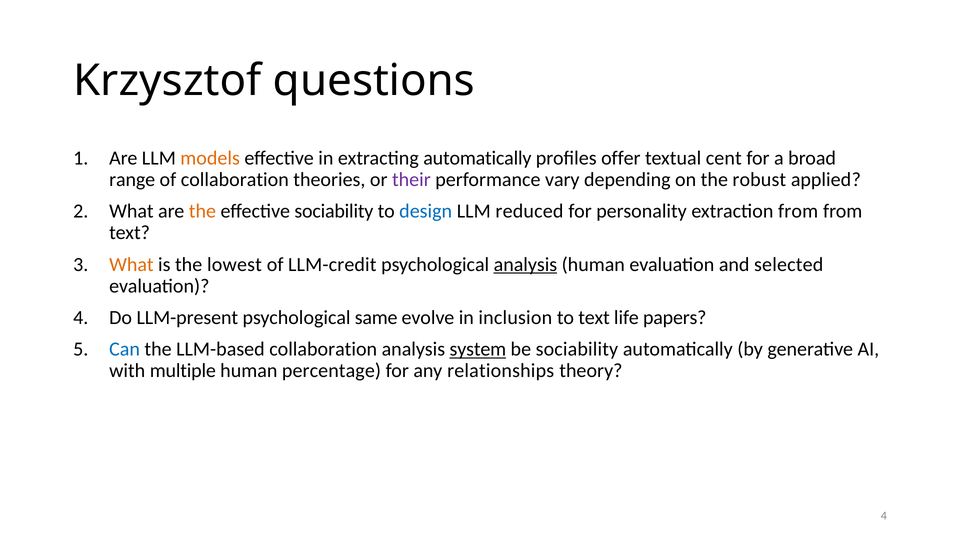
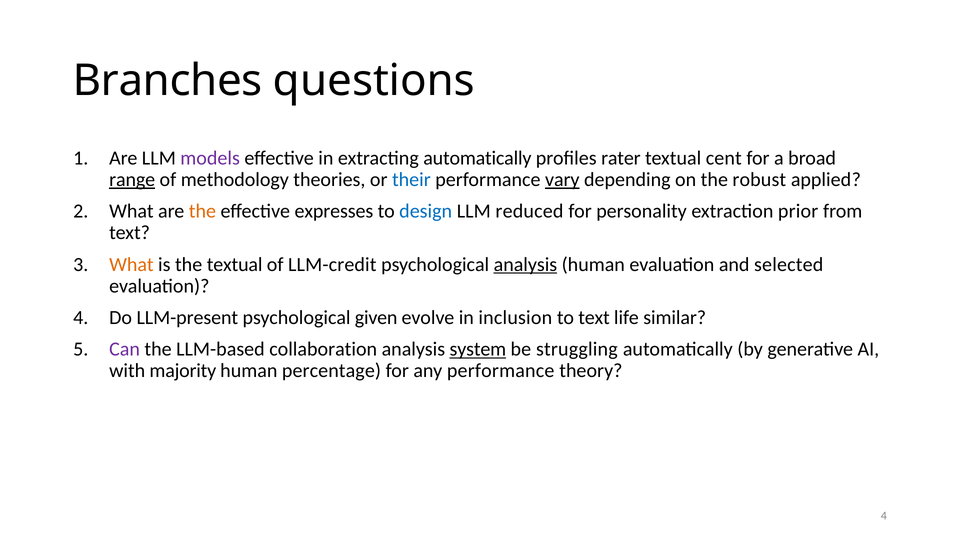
Krzysztof: Krzysztof -> Branches (168, 81)
models colour: orange -> purple (210, 158)
offer: offer -> rater (621, 158)
range underline: none -> present (132, 180)
of collaboration: collaboration -> methodology (235, 180)
their colour: purple -> blue (411, 180)
vary underline: none -> present (562, 180)
effective sociability: sociability -> expresses (334, 211)
extraction from: from -> prior (798, 211)
the lowest: lowest -> textual (235, 264)
same: same -> given (376, 318)
papers: papers -> similar (675, 318)
Can colour: blue -> purple (125, 349)
be sociability: sociability -> struggling (577, 349)
multiple: multiple -> majority (183, 371)
any relationships: relationships -> performance (501, 371)
